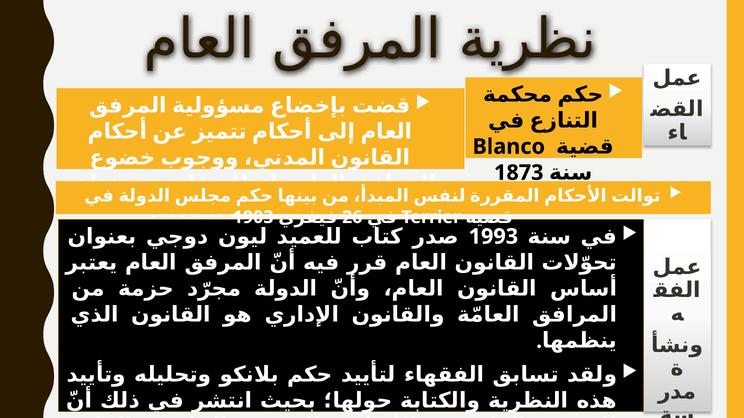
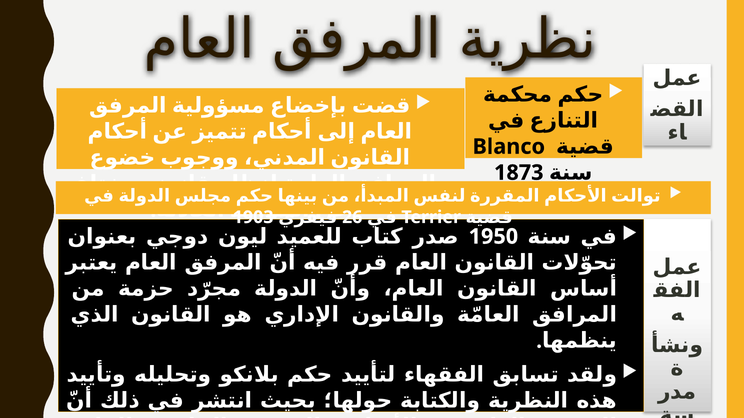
1993: 1993 -> 1950 (493, 237)
